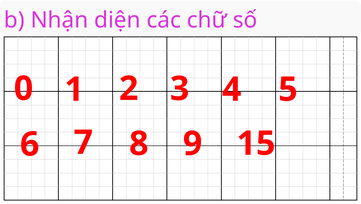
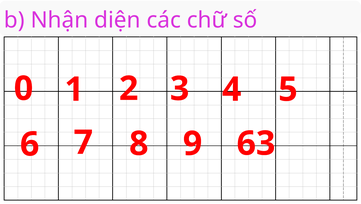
15: 15 -> 63 (256, 143)
